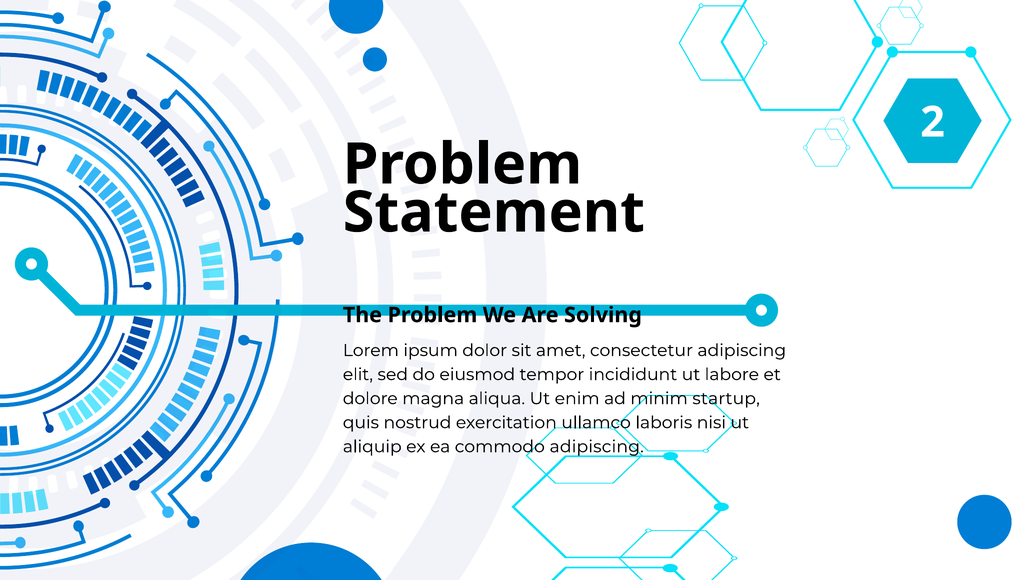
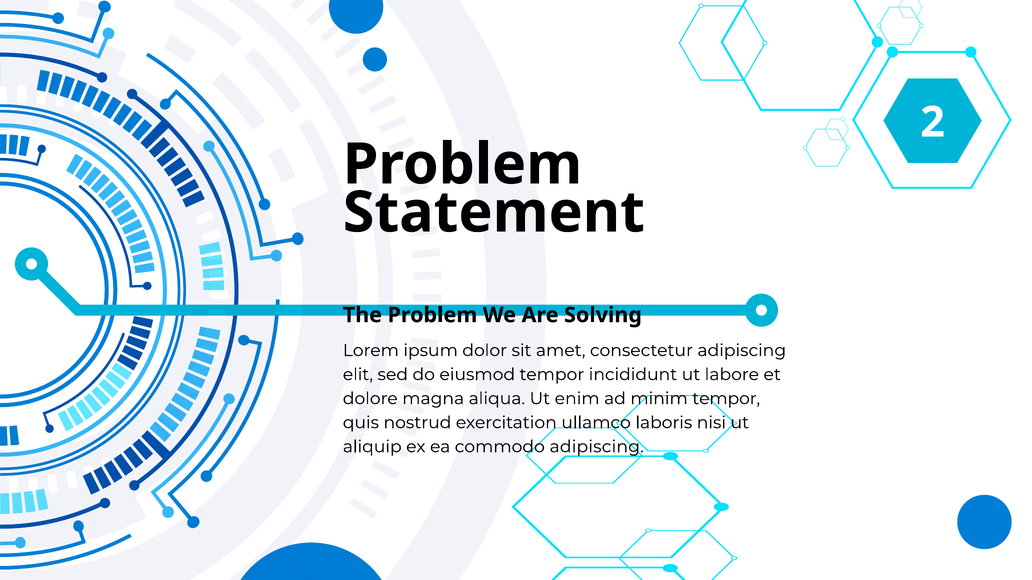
minim startup: startup -> tempor (726, 399)
